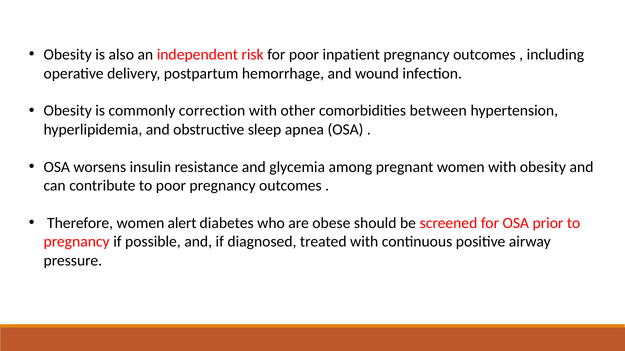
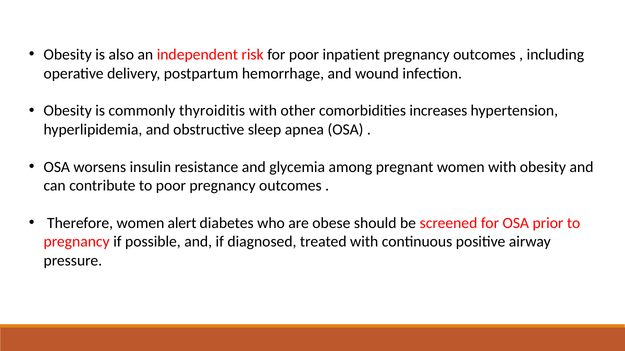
correction: correction -> thyroiditis (212, 111)
between: between -> increases (438, 111)
